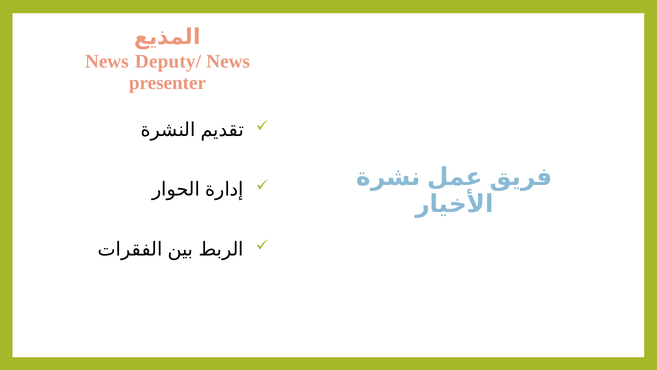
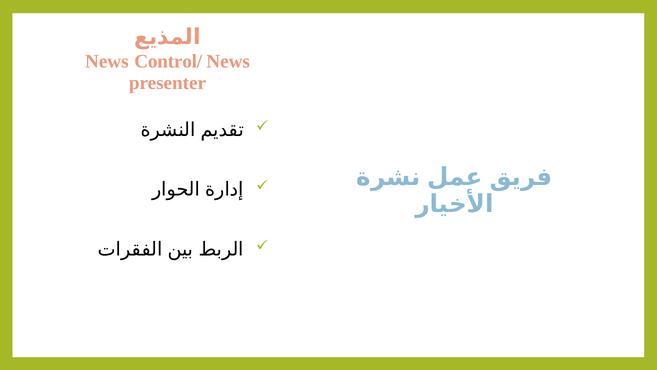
Deputy/: Deputy/ -> Control/ (168, 62)
